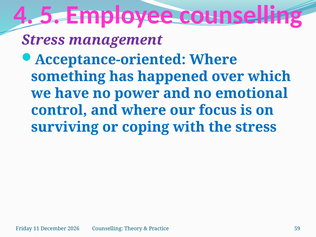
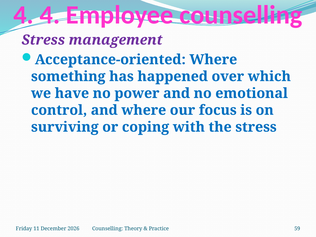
4 5: 5 -> 4 (50, 15)
